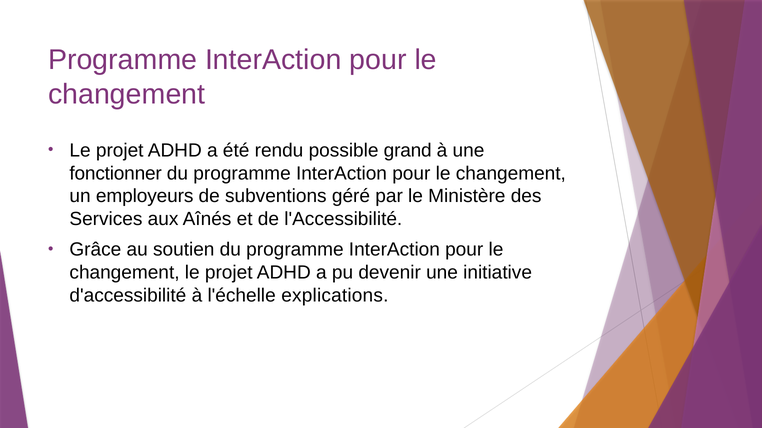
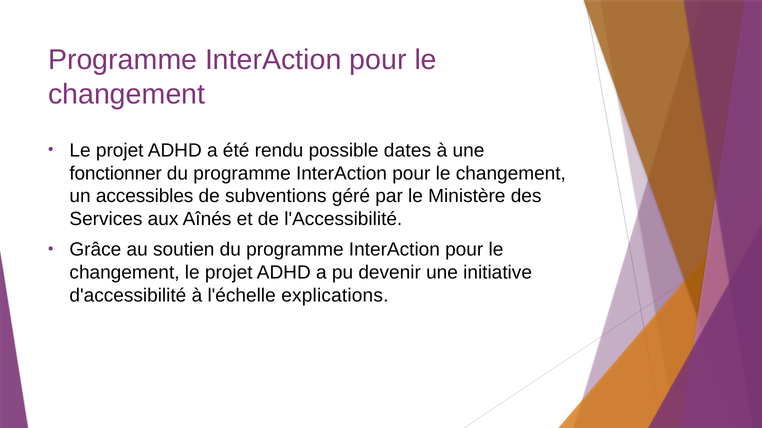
grand: grand -> dates (408, 151)
employeurs: employeurs -> accessibles (145, 196)
